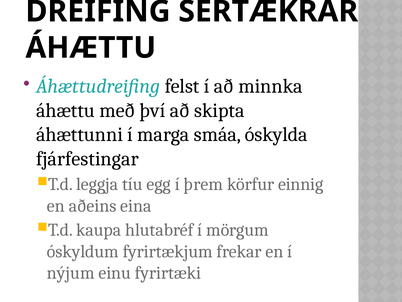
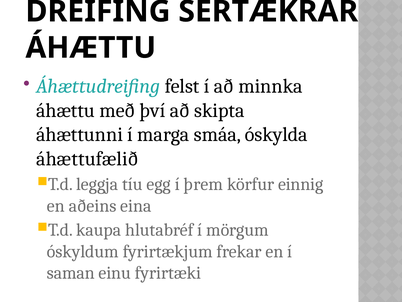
fjárfestingar: fjárfestingar -> áhættufælið (87, 159)
nýjum: nýjum -> saman (71, 273)
